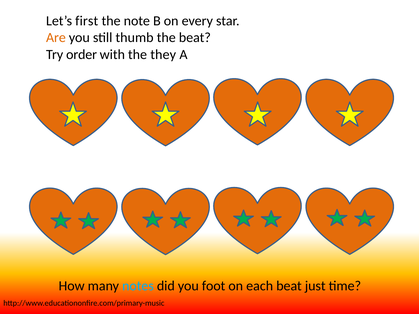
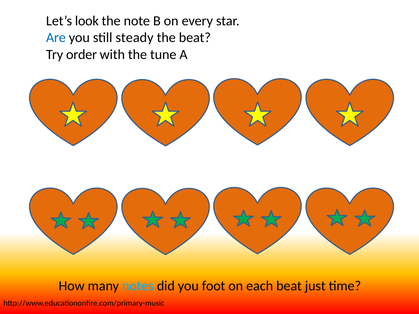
first: first -> look (87, 21)
Are colour: orange -> blue (56, 38)
thumb: thumb -> steady (134, 38)
they: they -> tune (163, 54)
